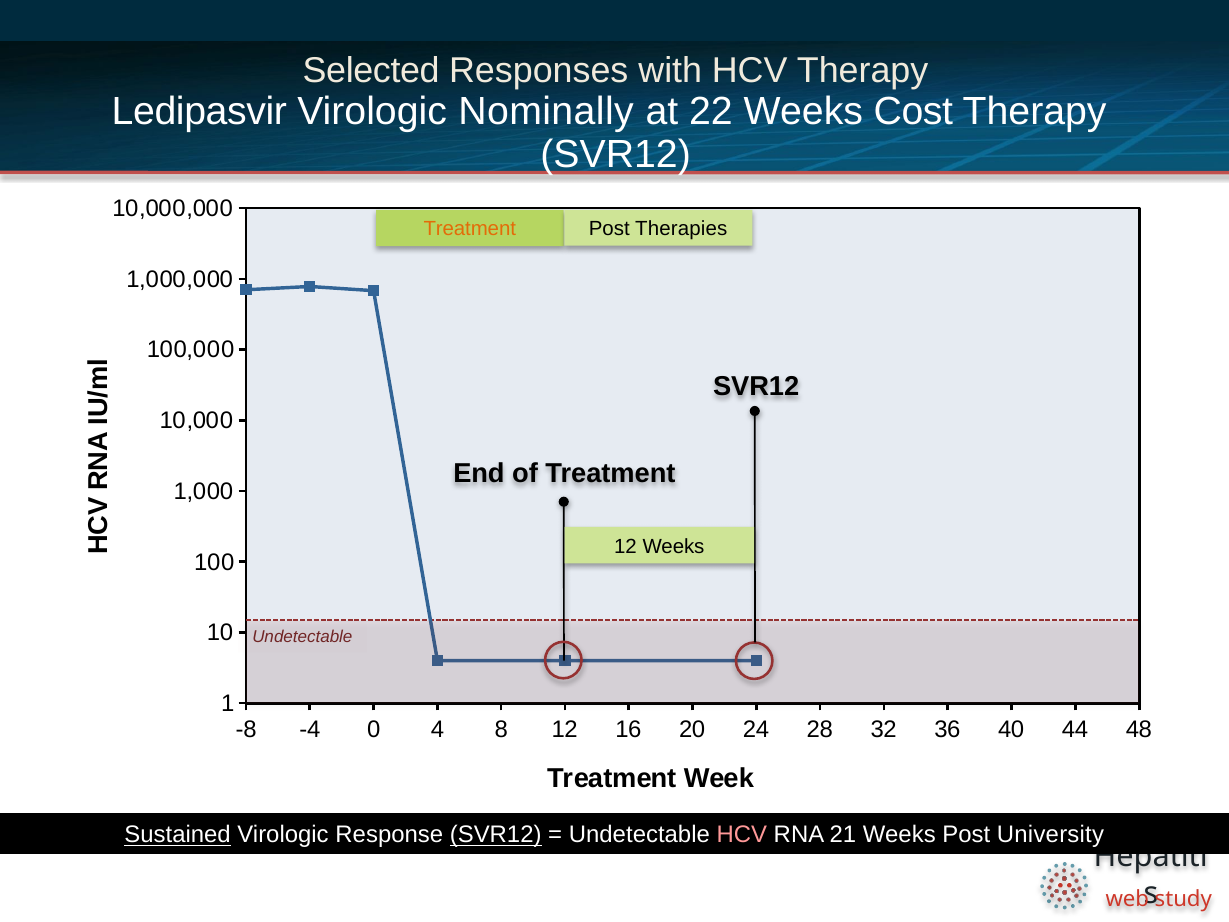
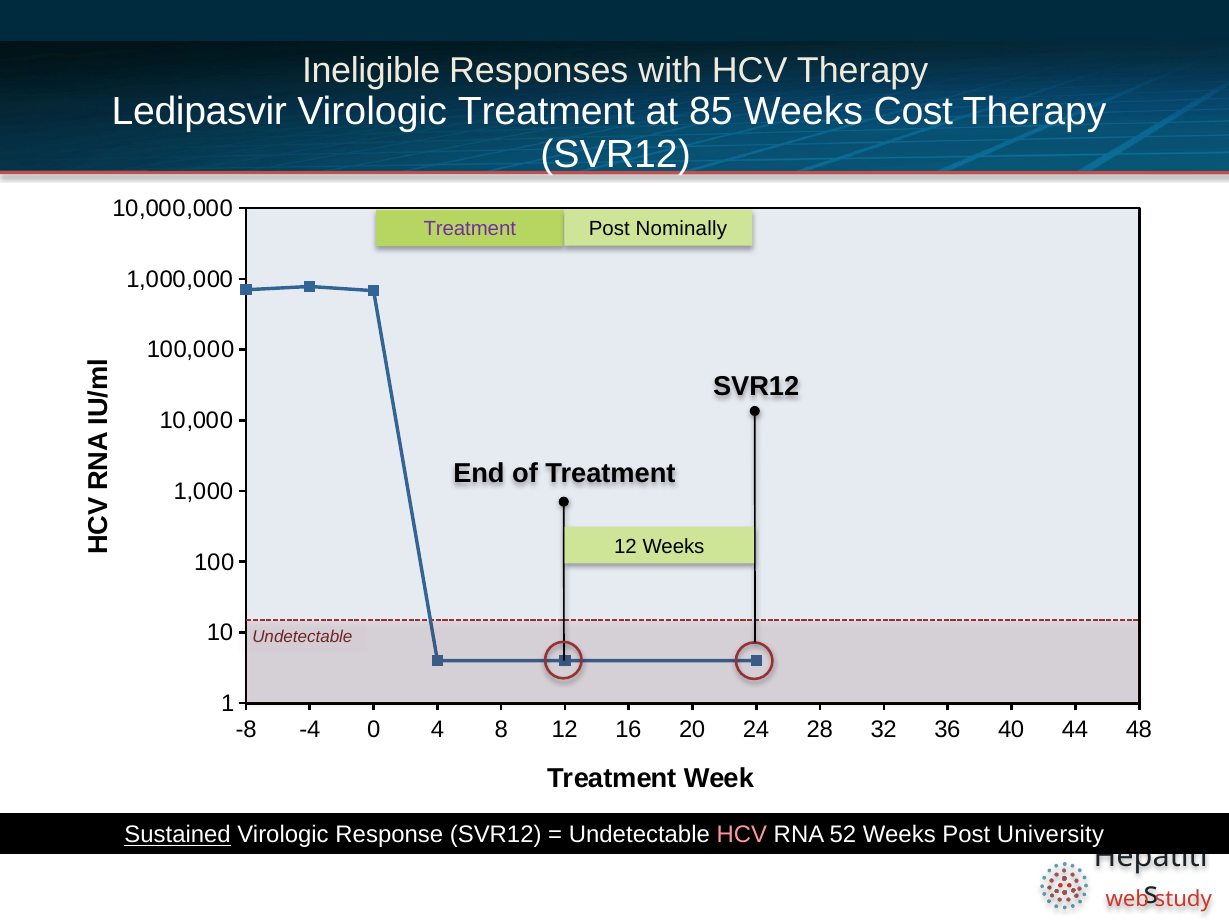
Selected: Selected -> Ineligible (371, 71)
Virologic Nominally: Nominally -> Treatment (546, 112)
22: 22 -> 85 (711, 112)
Treatment colour: orange -> purple (470, 229)
Therapies: Therapies -> Nominally (681, 229)
SVR12 underline: present -> none (496, 835)
21: 21 -> 52 (843, 835)
